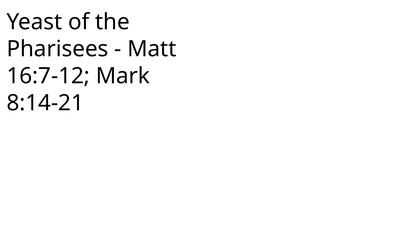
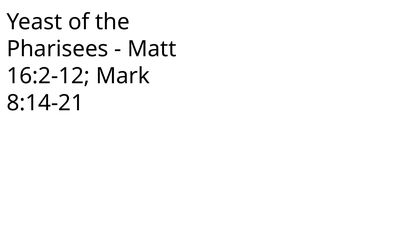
16:7-12: 16:7-12 -> 16:2-12 (48, 76)
